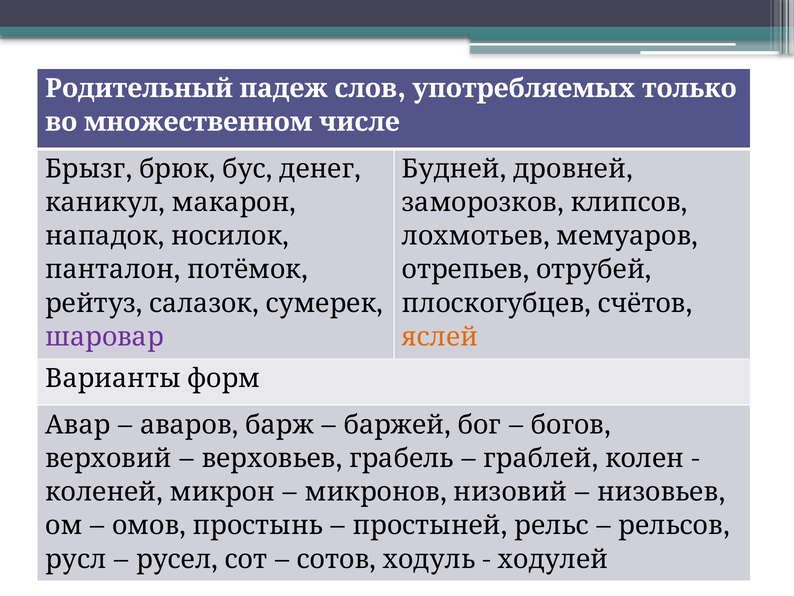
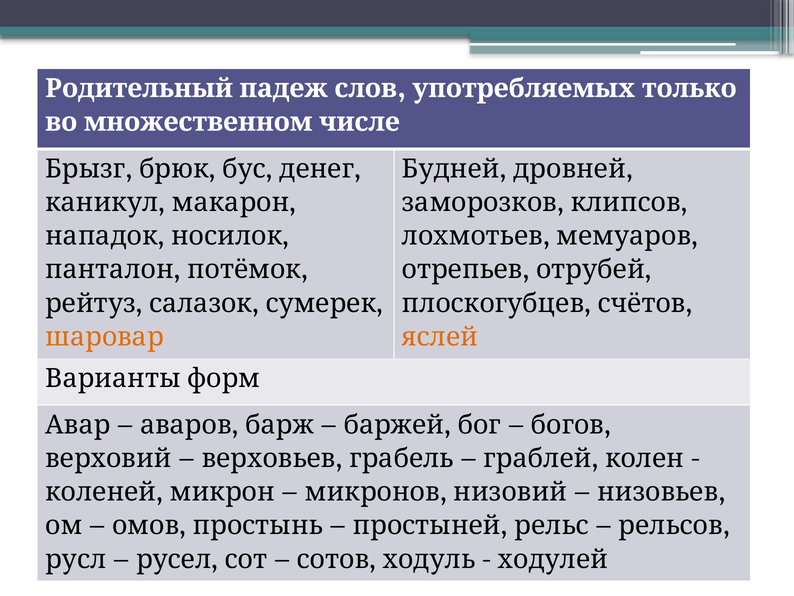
шаровар colour: purple -> orange (105, 337)
